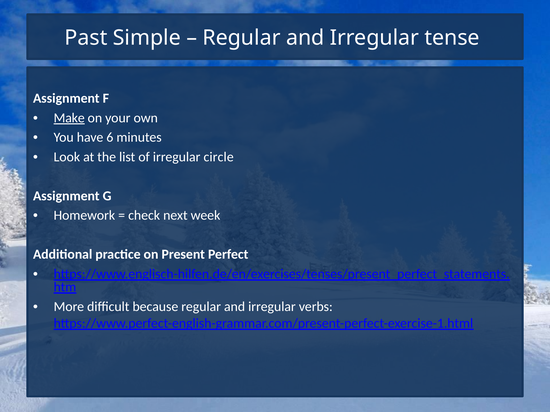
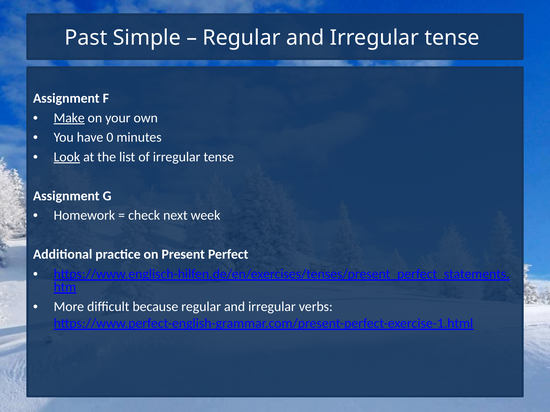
6: 6 -> 0 (110, 138)
Look underline: none -> present (67, 157)
of irregular circle: circle -> tense (219, 157)
